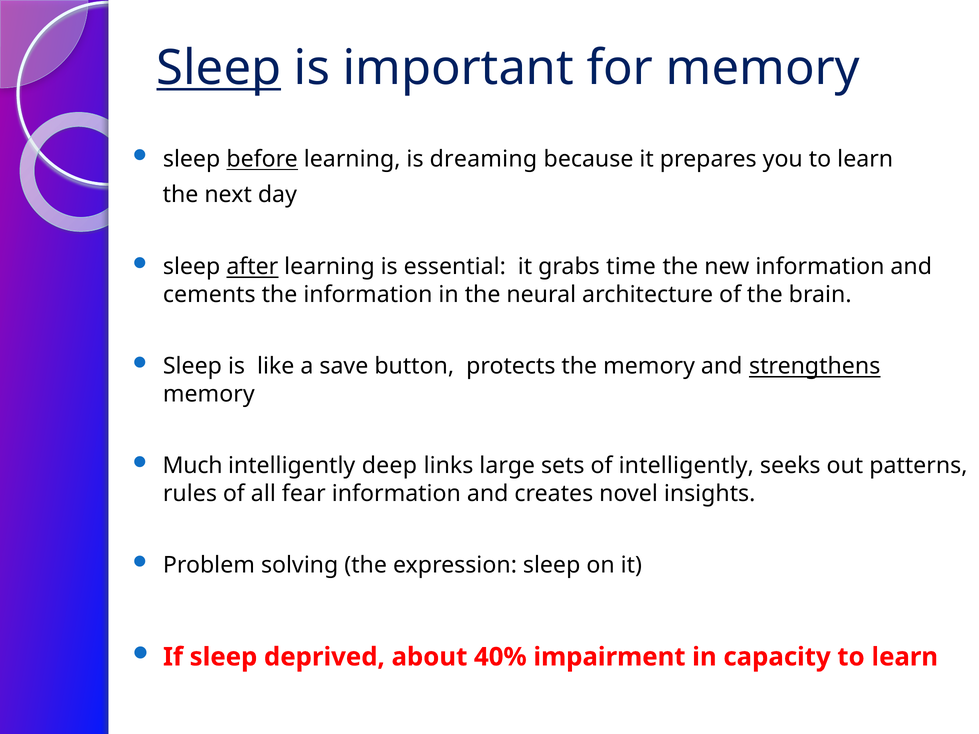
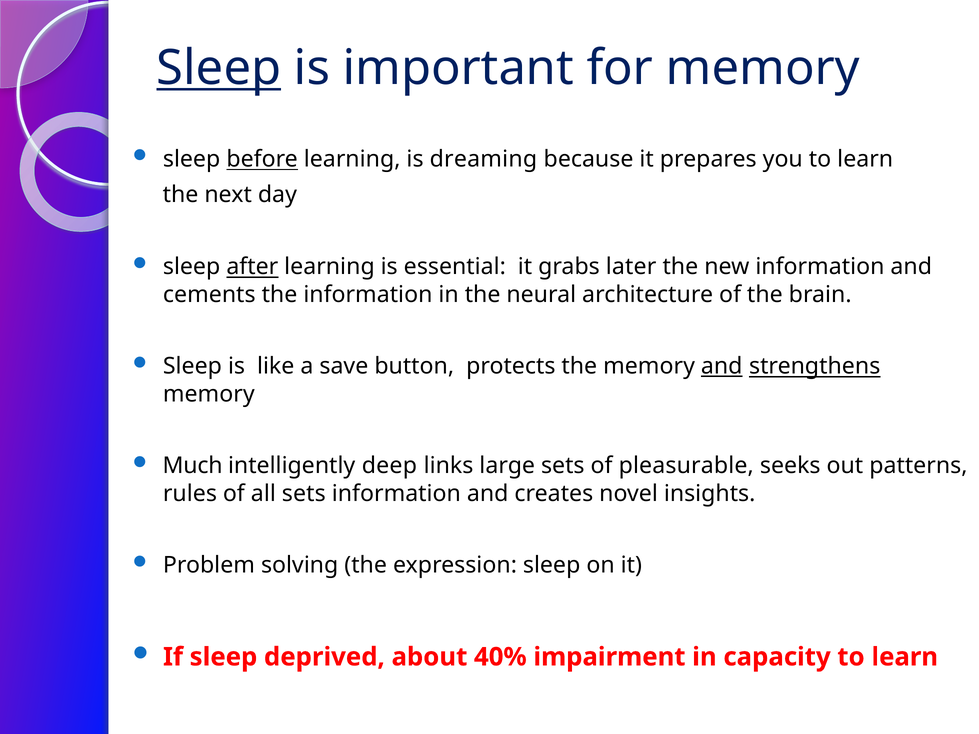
time: time -> later (631, 267)
and underline: none -> present (722, 366)
of intelligently: intelligently -> pleasurable (686, 466)
all fear: fear -> sets (304, 494)
